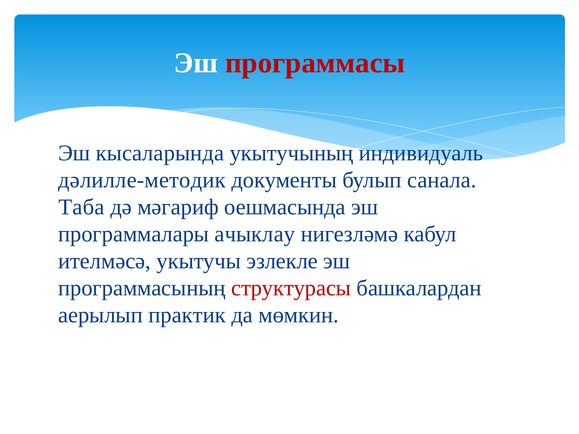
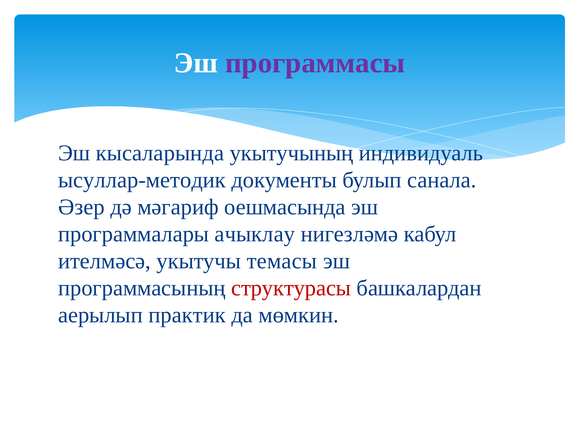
программасы colour: red -> purple (315, 63)
дәлилле-методик: дәлилле-методик -> ысуллар-методик (142, 180)
Таба: Таба -> Әзер (81, 207)
эзлекле: эзлекле -> темасы (282, 261)
